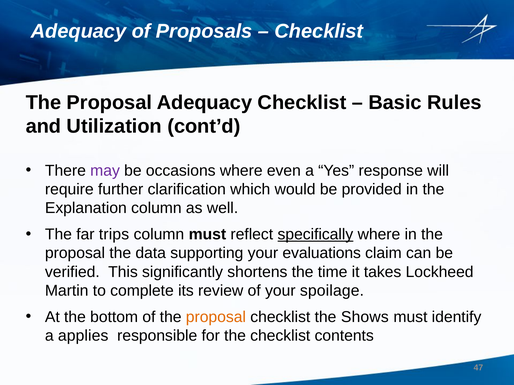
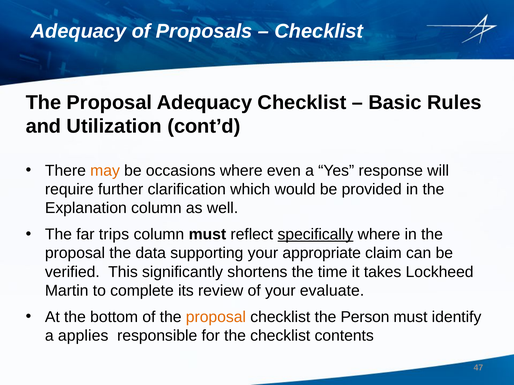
may colour: purple -> orange (105, 171)
evaluations: evaluations -> appropriate (322, 253)
spoilage: spoilage -> evaluate (332, 291)
Shows: Shows -> Person (365, 317)
